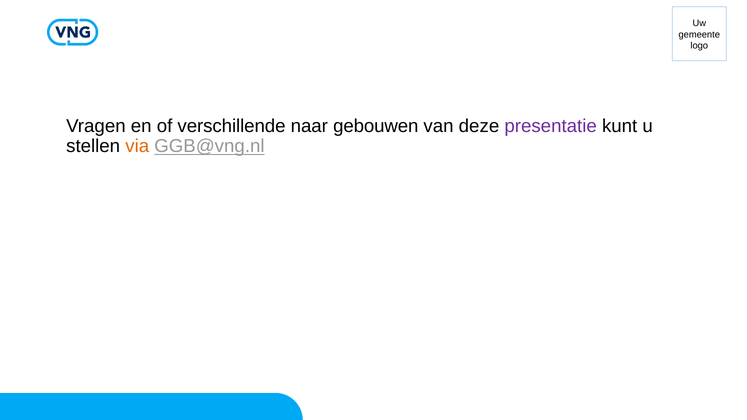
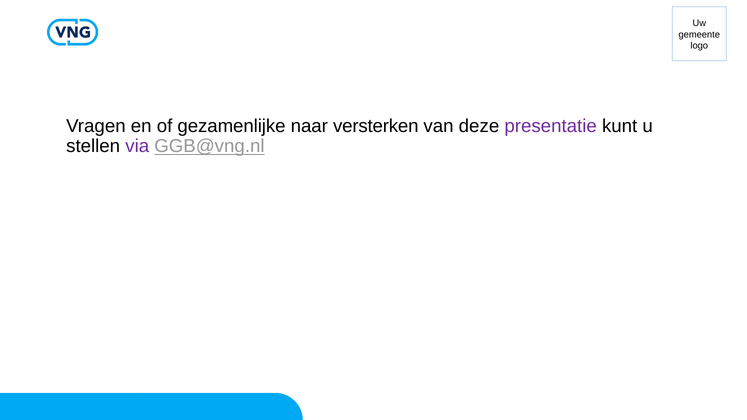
verschillende: verschillende -> gezamenlijke (232, 126)
gebouwen: gebouwen -> versterken (376, 126)
via colour: orange -> purple (137, 146)
